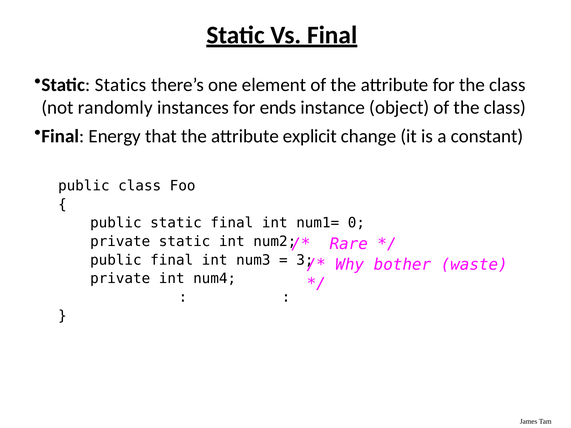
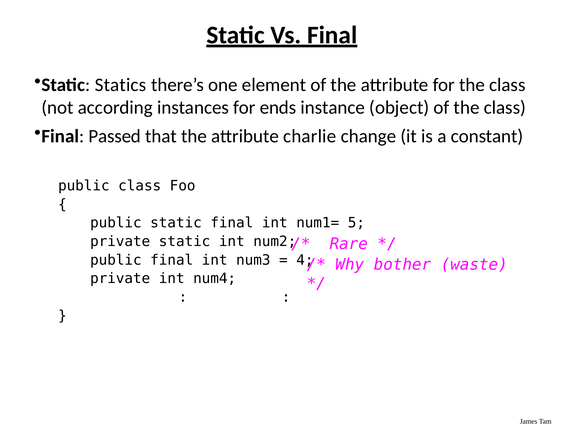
randomly: randomly -> according (115, 108)
Energy: Energy -> Passed (115, 136)
explicit: explicit -> charlie (310, 136)
0: 0 -> 5 (356, 223)
3: 3 -> 4 (305, 260)
